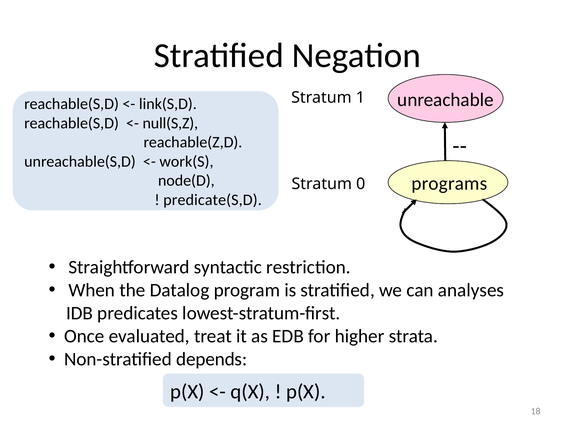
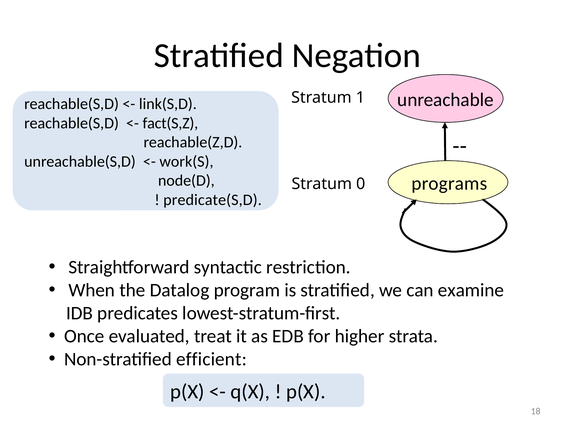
null(S,Z: null(S,Z -> fact(S,Z (170, 123)
analyses: analyses -> examine (471, 290)
depends: depends -> efficient (211, 359)
